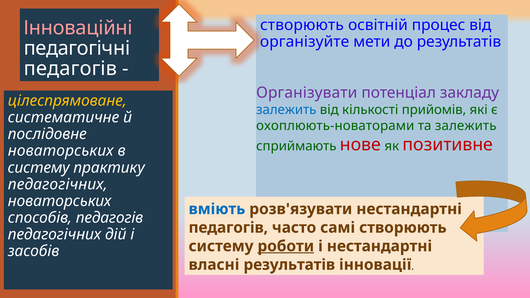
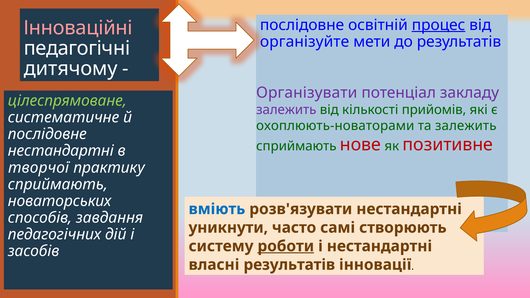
створюють: створюють -> послідовне (302, 25)
процес underline: none -> present (439, 25)
педагогів: педагогів -> дитячому (71, 69)
цілеспрямоване colour: yellow -> light green (67, 101)
залежить colour: blue -> purple (286, 110)
новаторських: новаторських -> нестандартні (61, 151)
систему: систему -> творчої (39, 168)
педагогічних: педагогічних -> сприймають (58, 184)
способів педагогів: педагогів -> завдання (109, 218)
педагогів: педагогів -> уникнути (228, 228)
